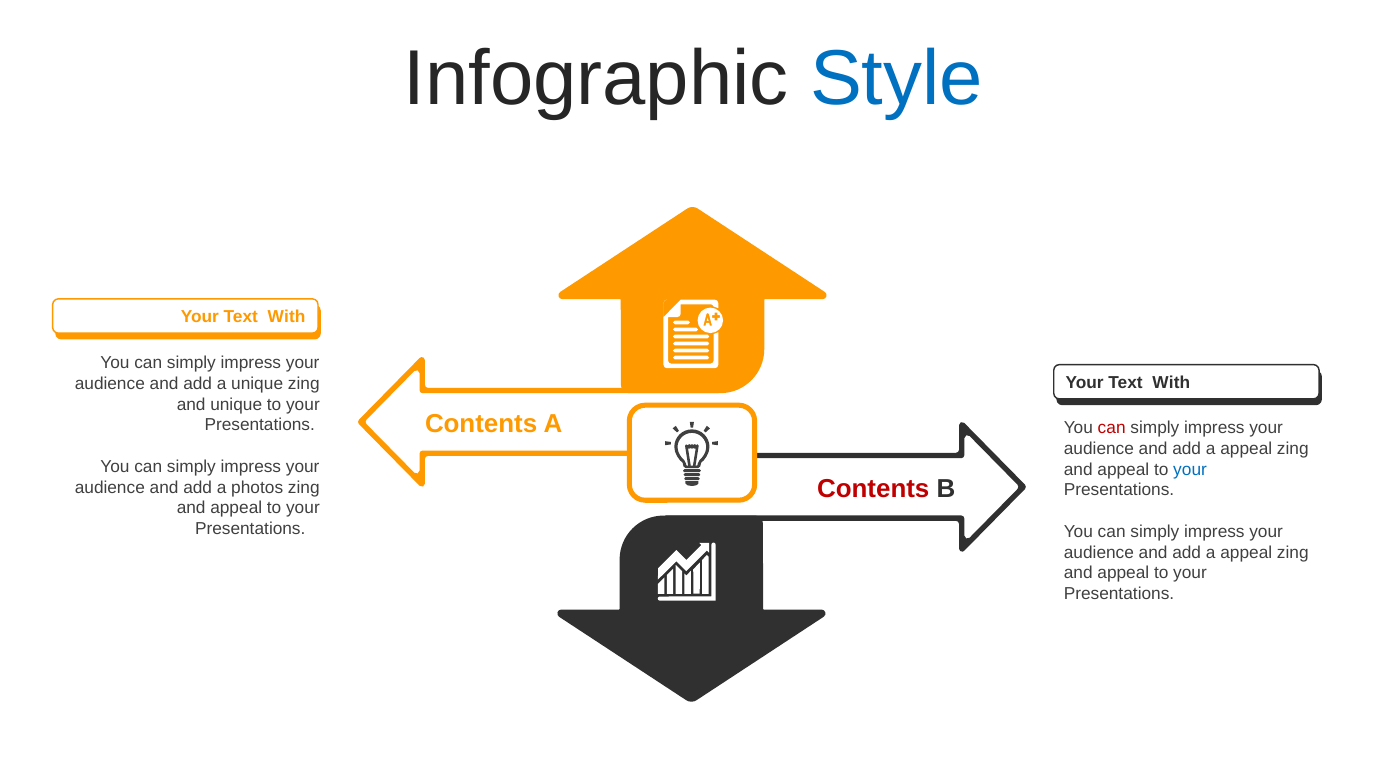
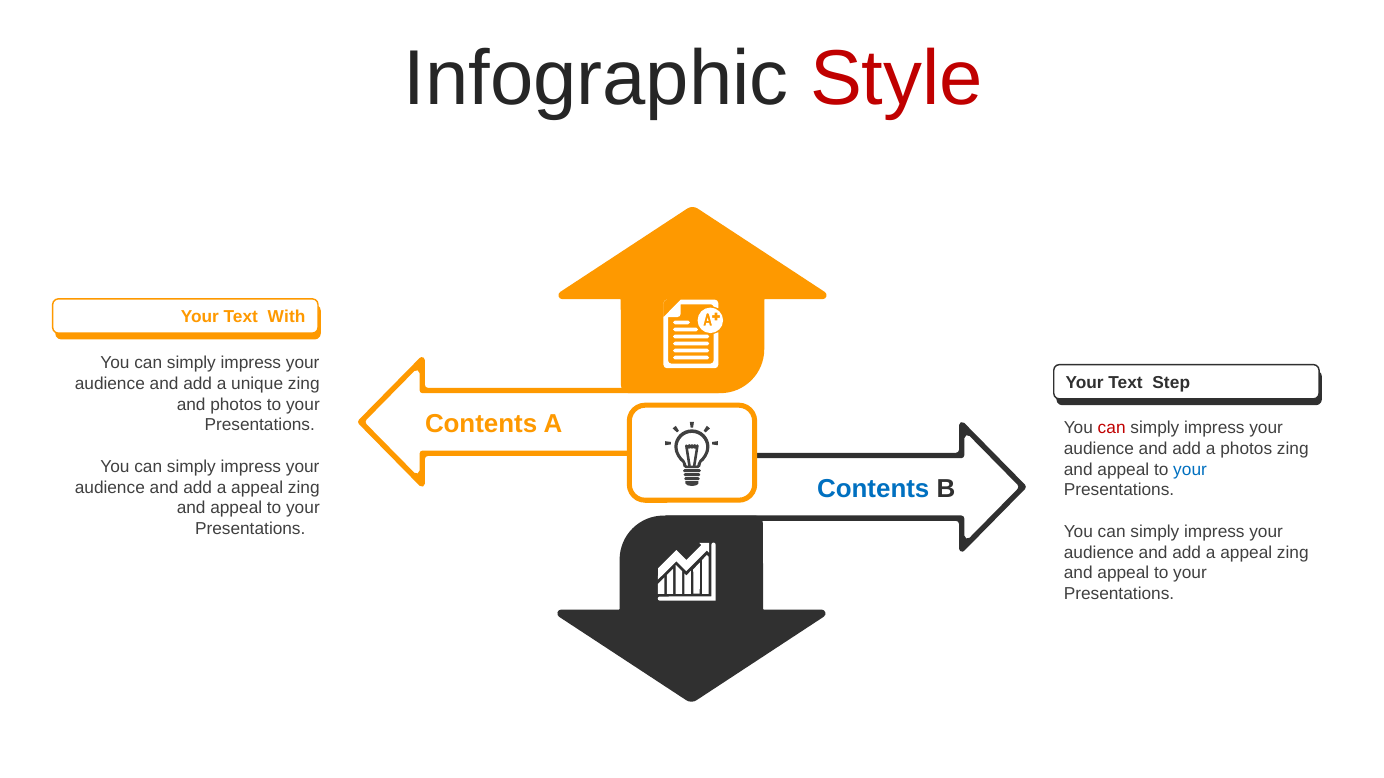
Style colour: blue -> red (897, 79)
With: With -> Step (1171, 383)
and unique: unique -> photos (236, 405)
appeal: appeal -> photos (1246, 449)
Contents colour: red -> blue (873, 489)
photos: photos -> appeal (257, 488)
